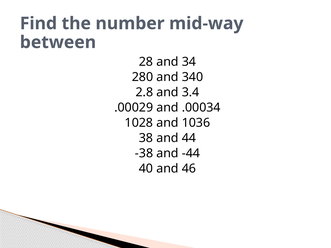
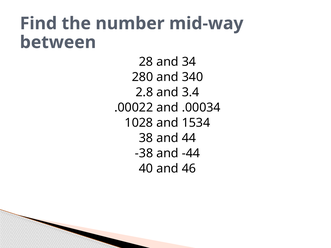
.00029: .00029 -> .00022 (134, 108)
1036: 1036 -> 1534 (196, 123)
